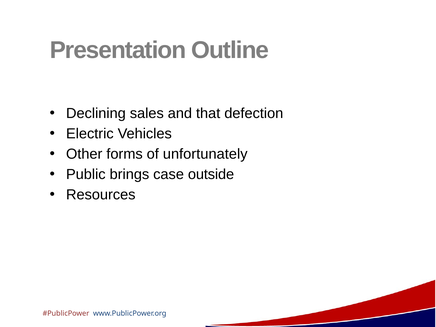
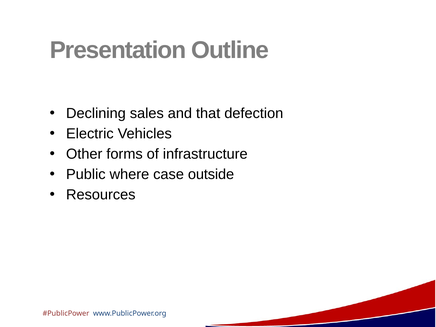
unfortunately: unfortunately -> infrastructure (205, 154)
brings: brings -> where (129, 174)
